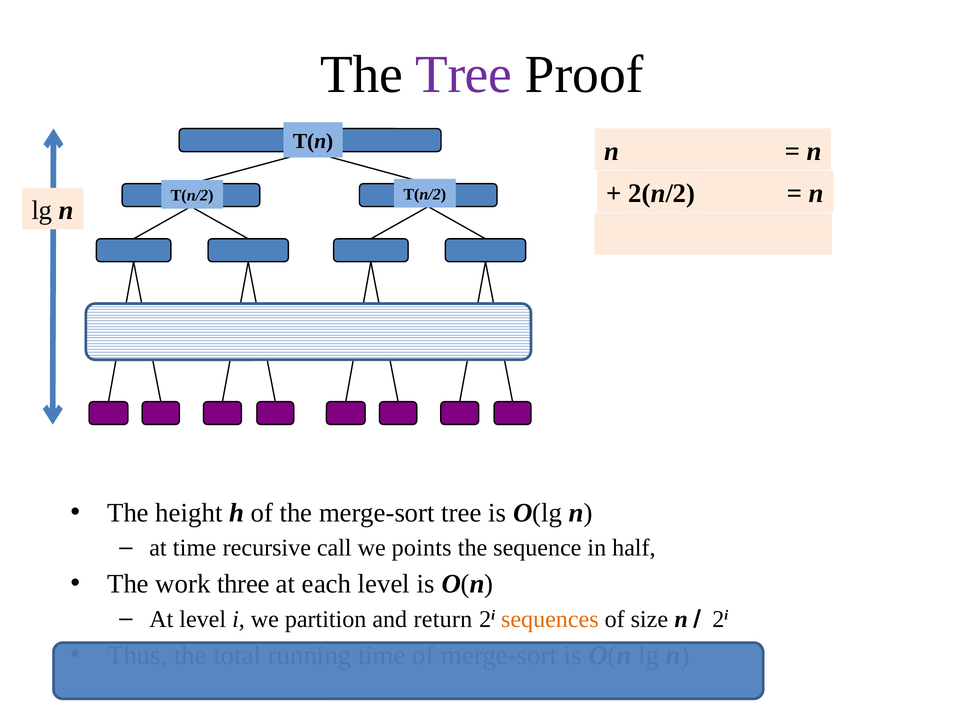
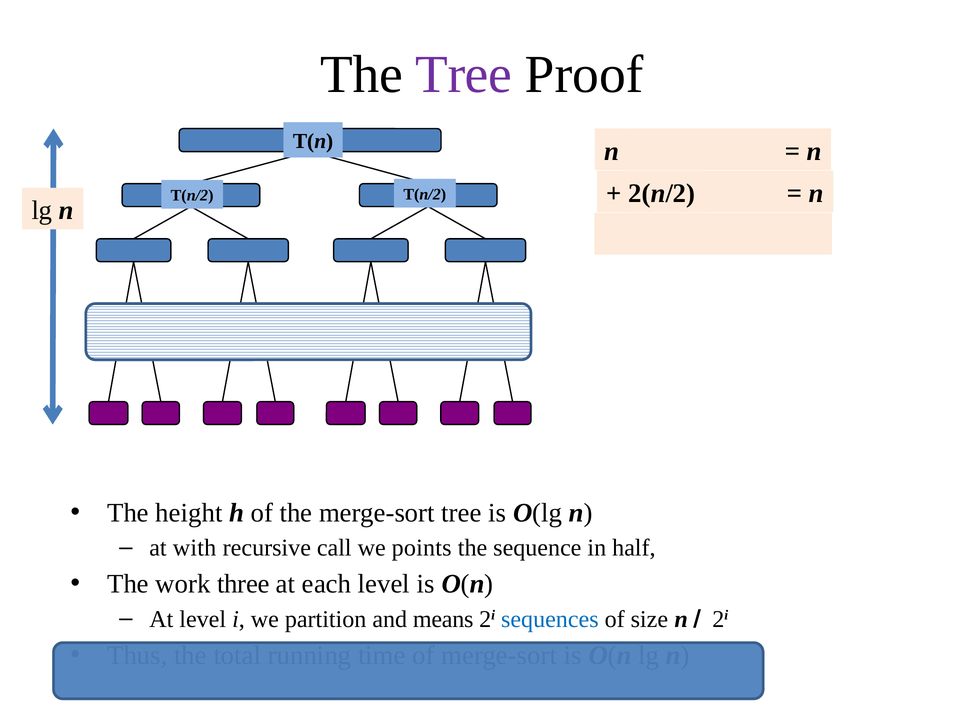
at time: time -> with (195, 548)
return: return -> means (443, 619)
sequences colour: orange -> blue (550, 619)
